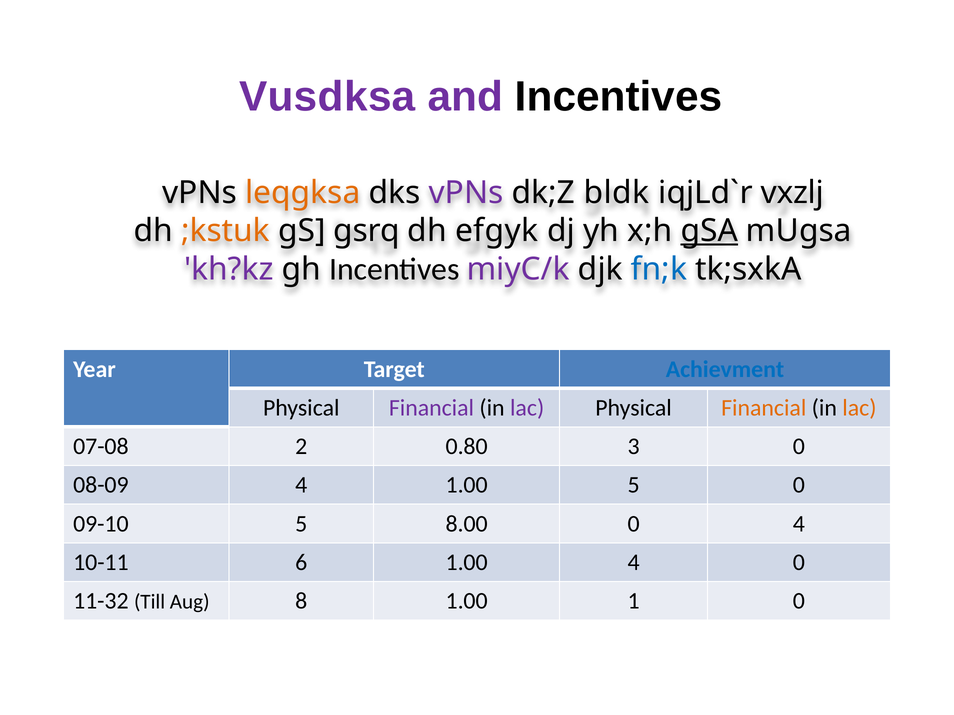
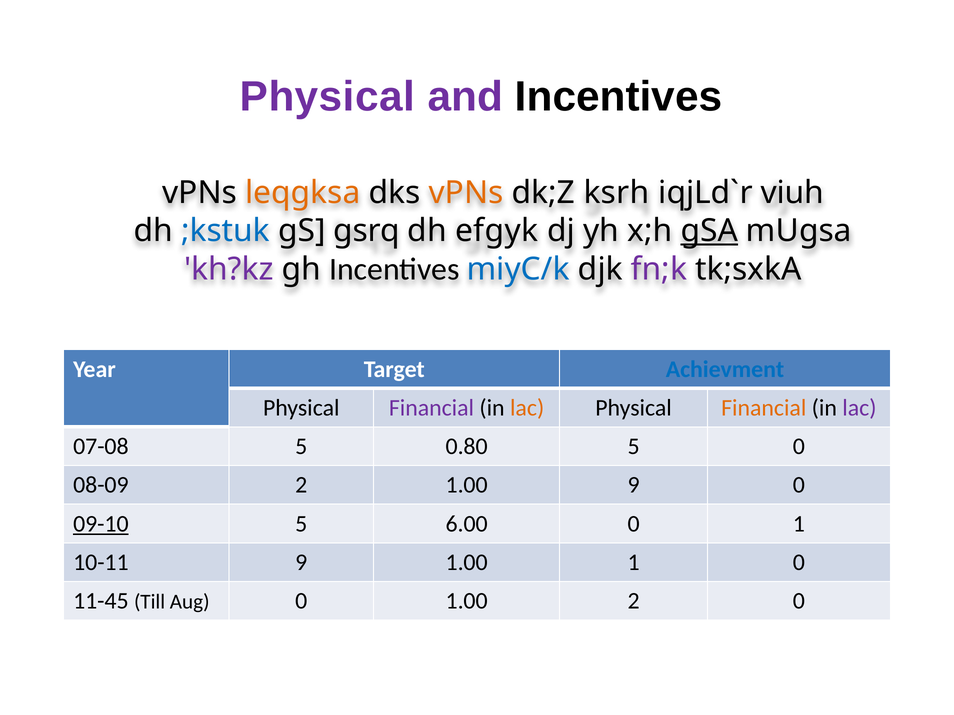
Vusdksa: Vusdksa -> Physical (327, 97)
vPNs colour: purple -> orange (466, 193)
bldk: bldk -> ksrh (617, 193)
vxzlj: vxzlj -> viuh (792, 193)
;kstuk colour: orange -> blue (226, 231)
miyC/k colour: purple -> blue (518, 269)
fn;k colour: blue -> purple (659, 269)
lac colour: purple -> orange (527, 408)
lac colour: orange -> purple (859, 408)
07-08 2: 2 -> 5 (301, 447)
0.80 3: 3 -> 5 (634, 447)
08-09 4: 4 -> 2 (301, 485)
1.00 5: 5 -> 9 (634, 485)
09-10 underline: none -> present (101, 524)
8.00: 8.00 -> 6.00 (467, 524)
0 4: 4 -> 1 (799, 524)
10-11 6: 6 -> 9 (301, 563)
1.00 4: 4 -> 1 (634, 563)
11-32: 11-32 -> 11-45 (101, 602)
Aug 8: 8 -> 0 (301, 602)
1.00 1: 1 -> 2 (634, 602)
